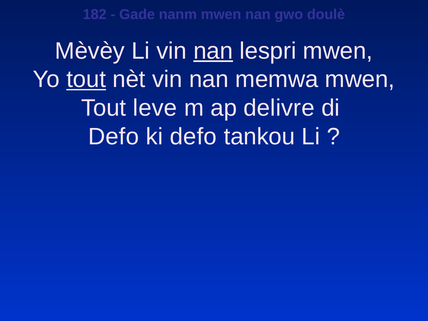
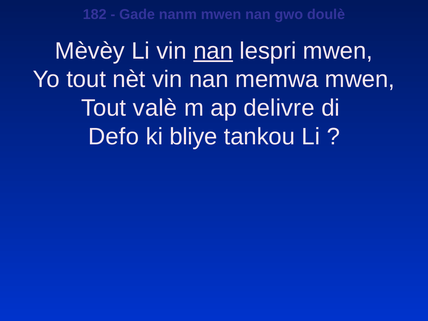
tout underline: present -> none (86, 79)
leve: leve -> valè (155, 108)
ki defo: defo -> bliye (194, 137)
